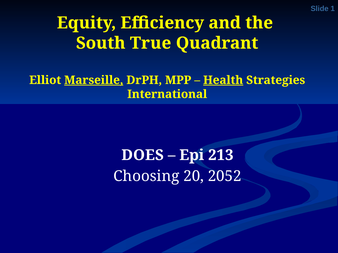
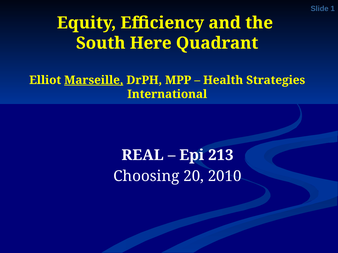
True: True -> Here (151, 43)
Health underline: present -> none (223, 80)
DOES: DOES -> REAL (143, 155)
2052: 2052 -> 2010 (225, 176)
